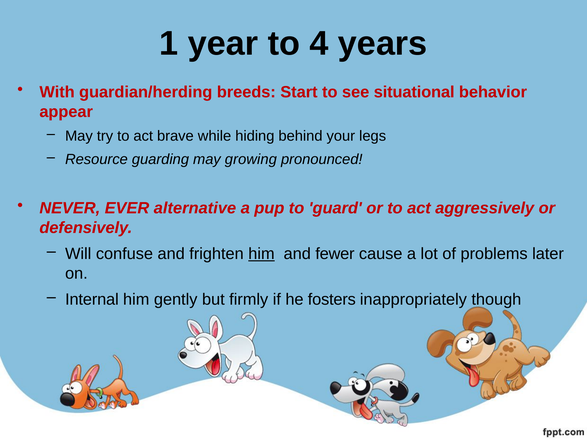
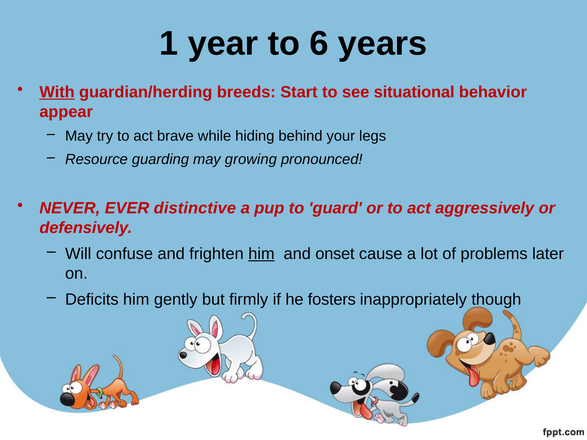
4: 4 -> 6 (319, 43)
With underline: none -> present (57, 92)
alternative: alternative -> distinctive (195, 208)
fewer: fewer -> onset (335, 254)
Internal: Internal -> Deficits (92, 300)
